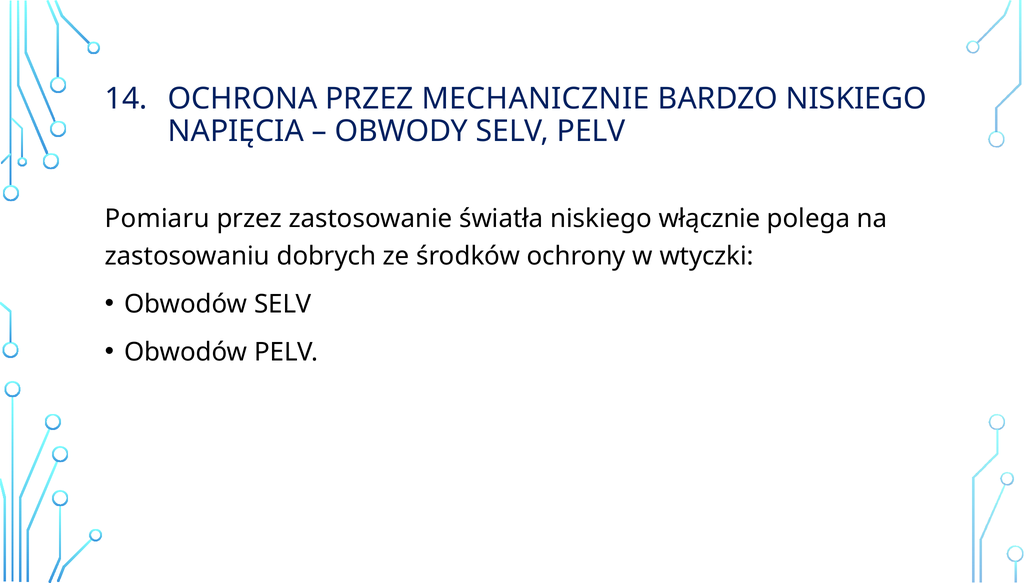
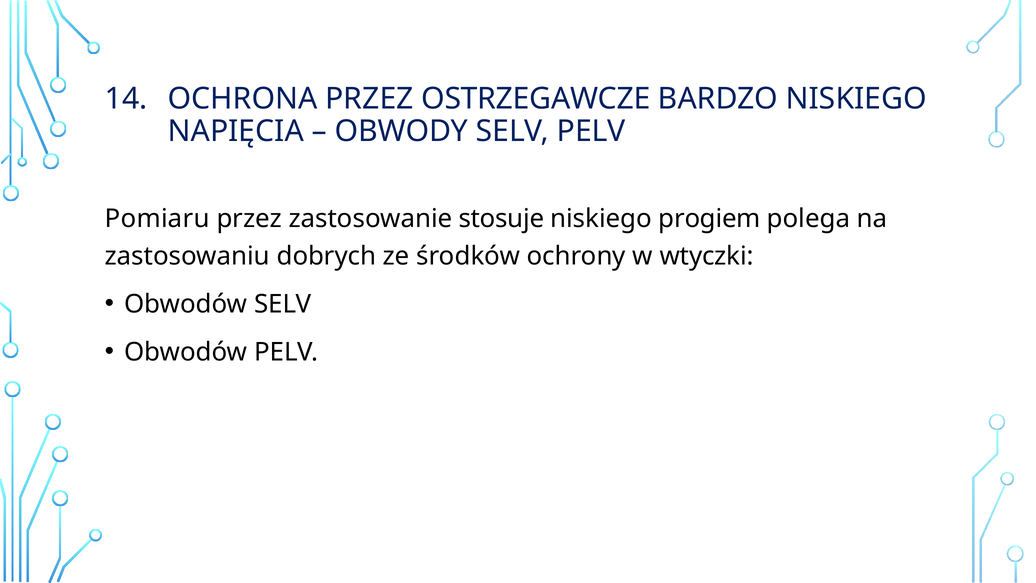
MECHANICZNIE: MECHANICZNIE -> OSTRZEGAWCZE (536, 99)
światła: światła -> stosuje (501, 219)
włącznie: włącznie -> progiem (710, 219)
